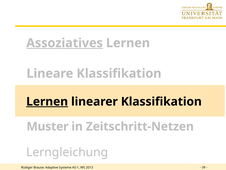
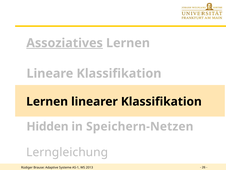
Lernen underline: present -> none (47, 101)
Muster: Muster -> Hidden (47, 126)
Zeitschritt-Netzen: Zeitschritt-Netzen -> Speichern-Netzen (140, 126)
